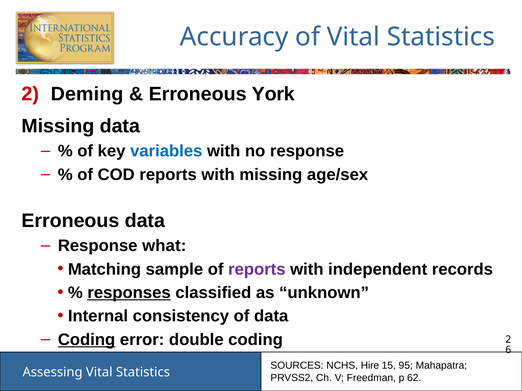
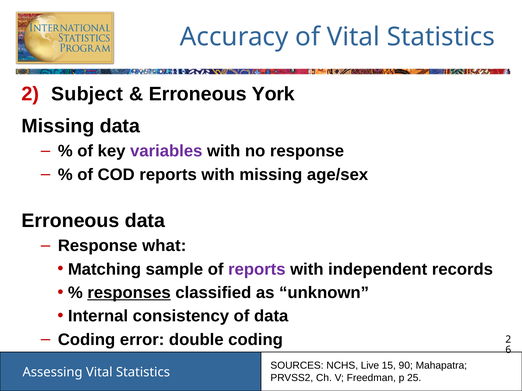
Deming: Deming -> Subject (87, 94)
variables colour: blue -> purple (166, 151)
Coding underline: present -> none (87, 340)
Hire: Hire -> Live (370, 366)
95: 95 -> 90 (406, 366)
62: 62 -> 25 (414, 378)
